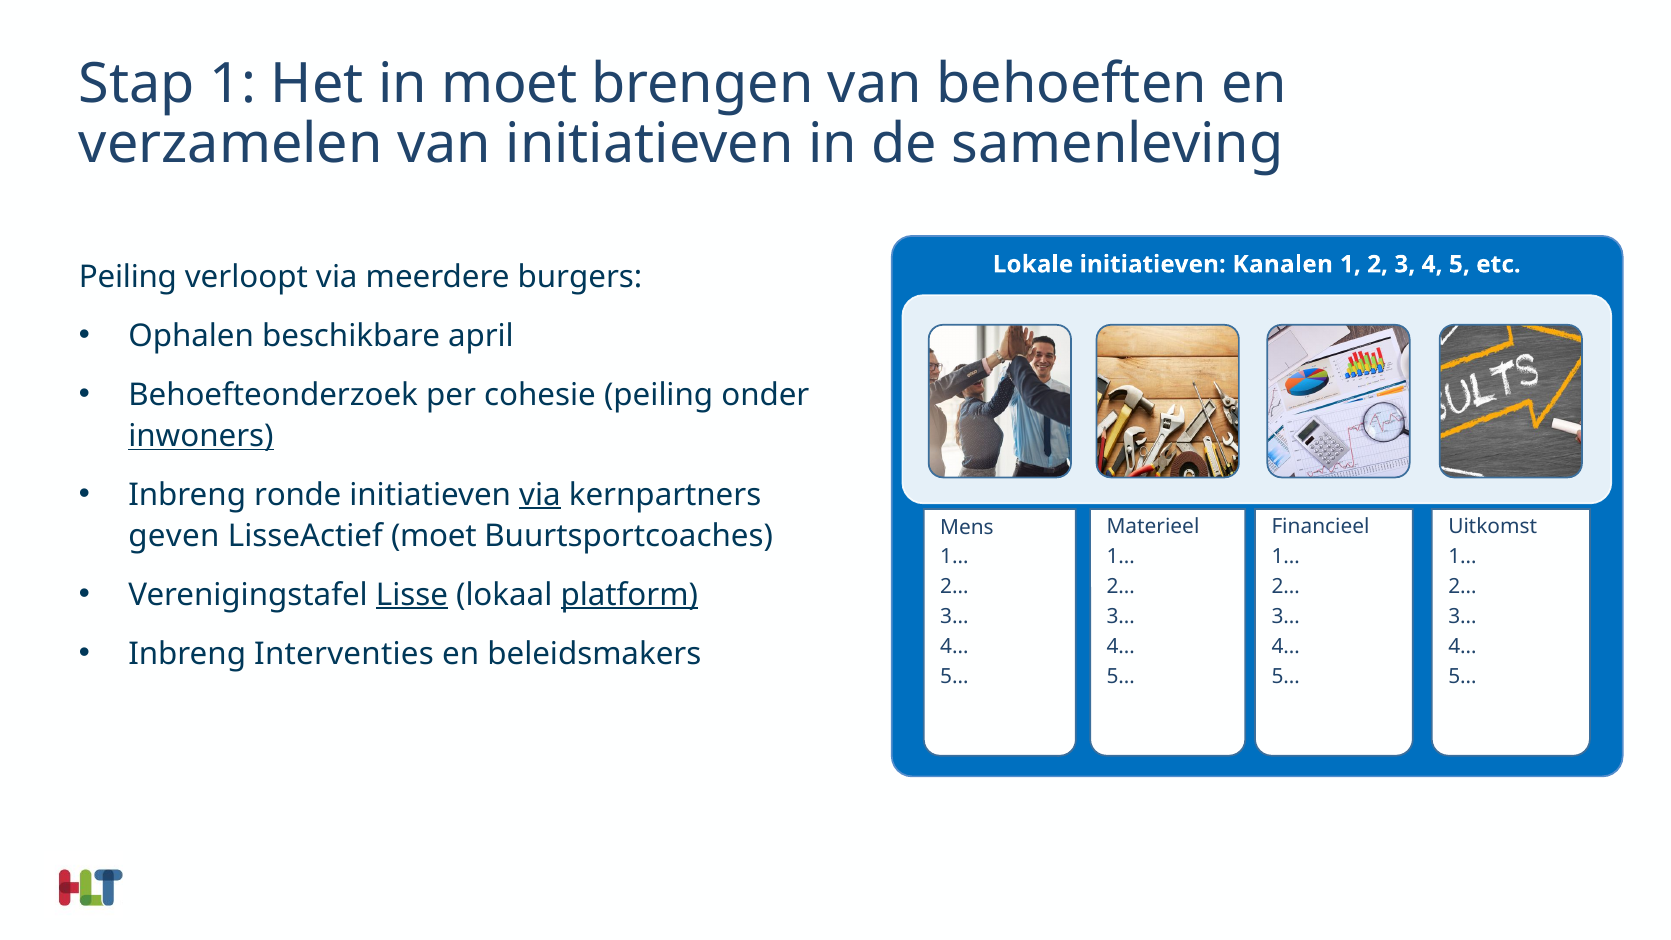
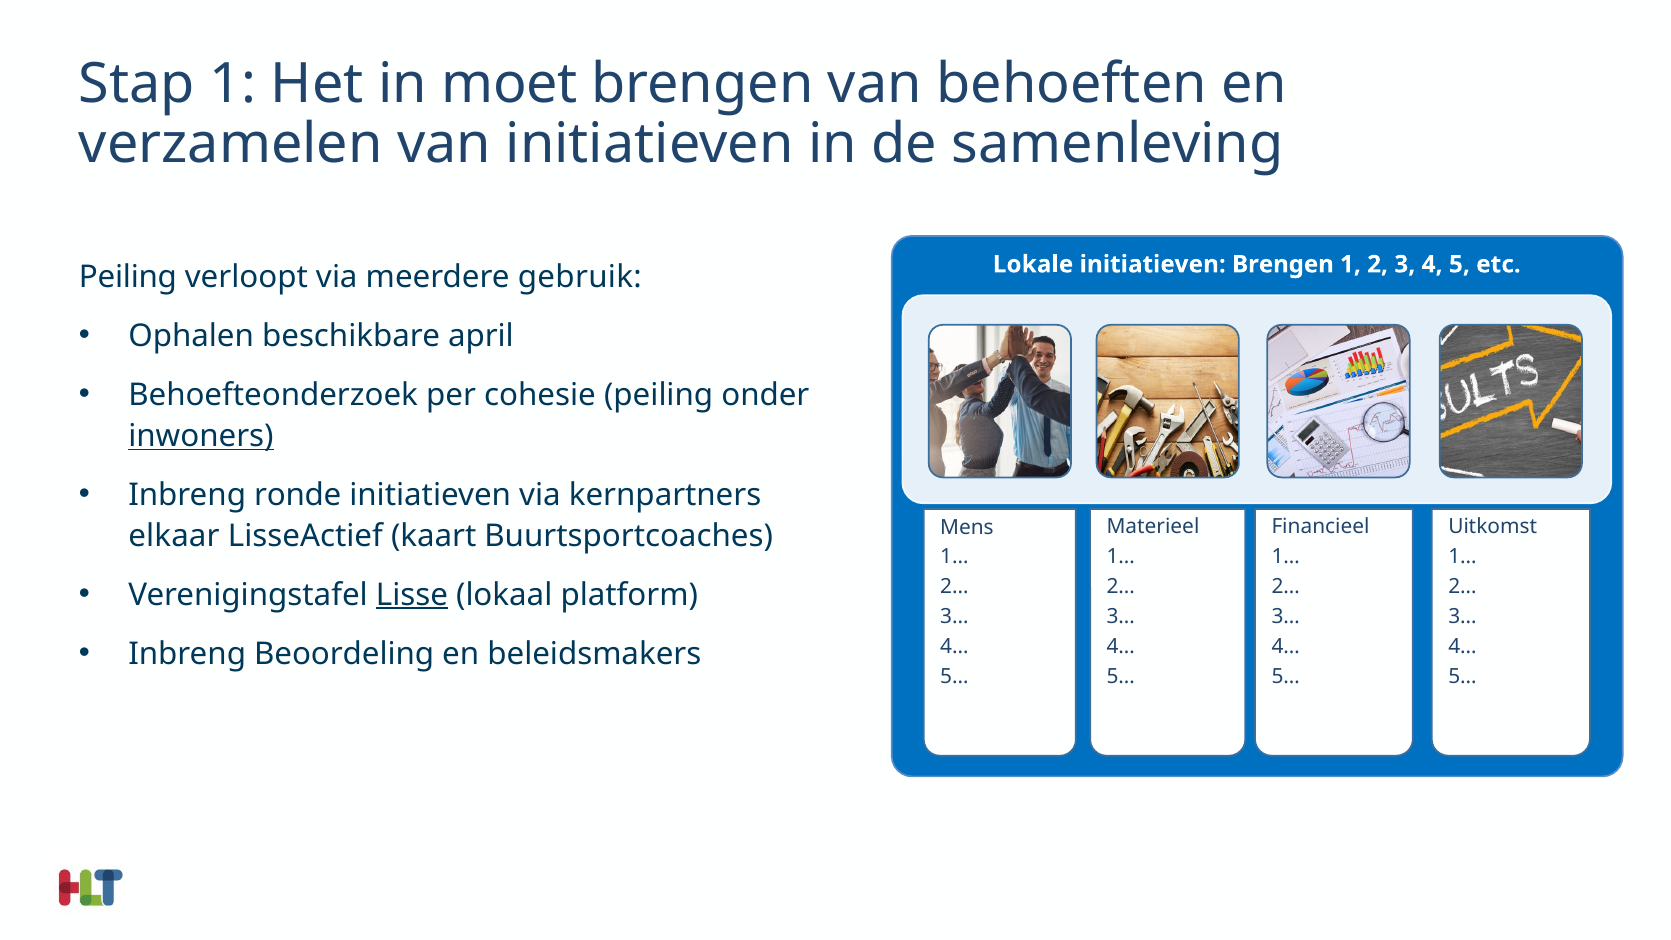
initiatieven Kanalen: Kanalen -> Brengen (1283, 264)
burgers: burgers -> gebruik (580, 277)
via underline: present -> none (540, 495)
geven: geven -> elkaar (174, 536)
LisseActief moet: moet -> kaart (434, 536)
platform underline: present -> none (629, 595)
Interventies: Interventies -> Beoordeling (344, 654)
